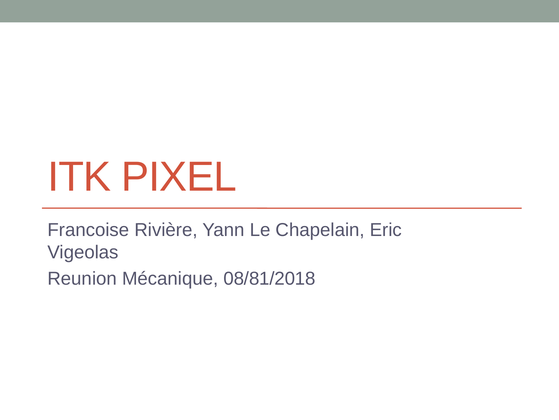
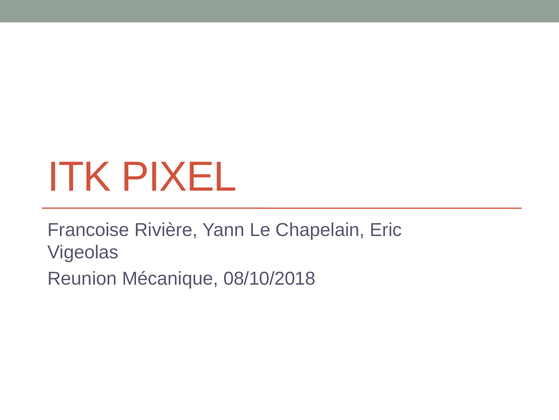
08/81/2018: 08/81/2018 -> 08/10/2018 (270, 278)
